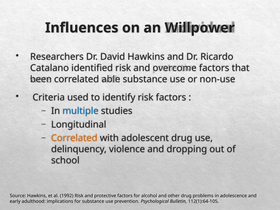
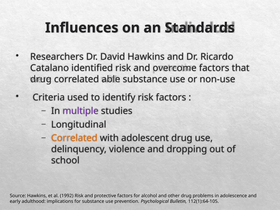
Willpower: Willpower -> Standards (200, 28)
been: been -> drug (41, 79)
multiple colour: blue -> purple (81, 111)
